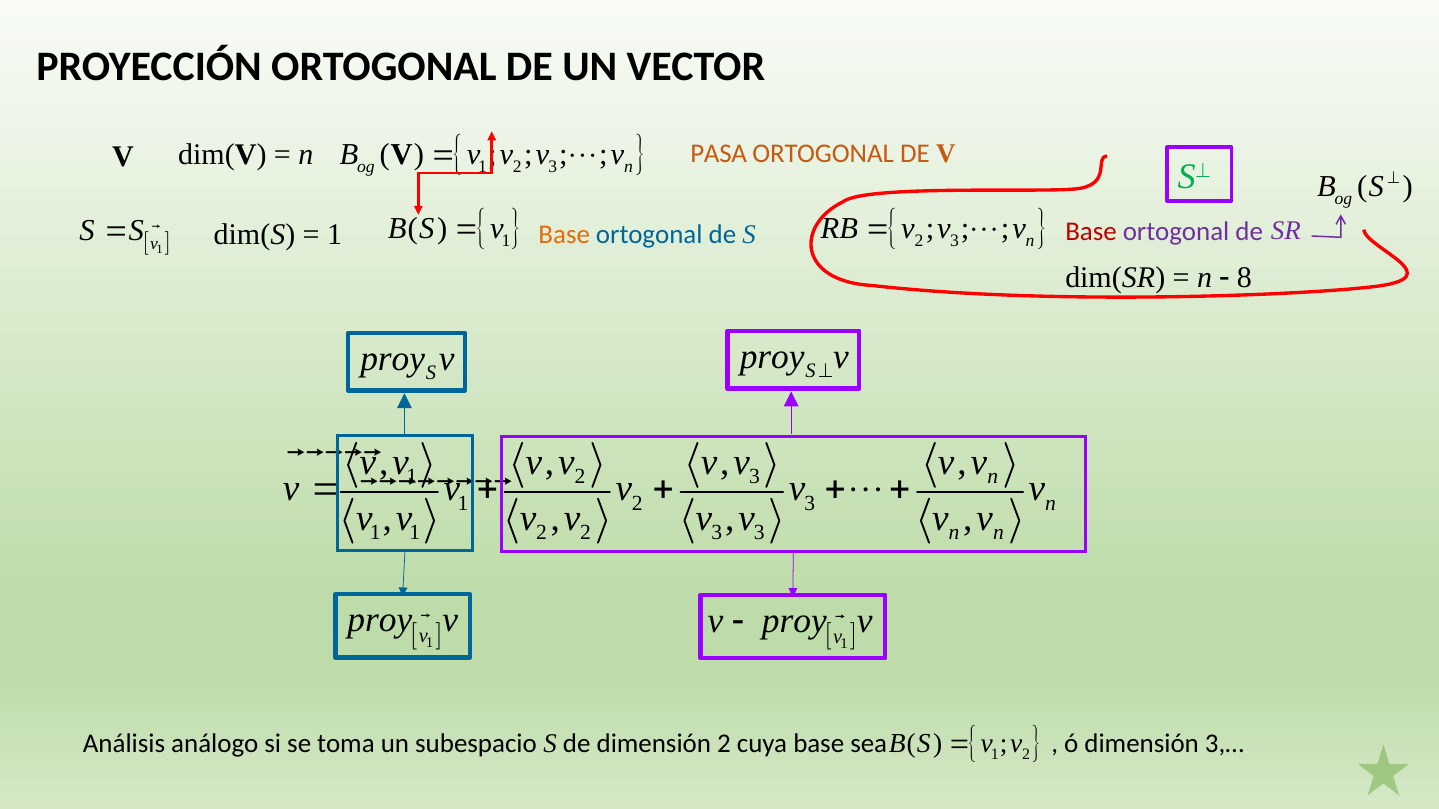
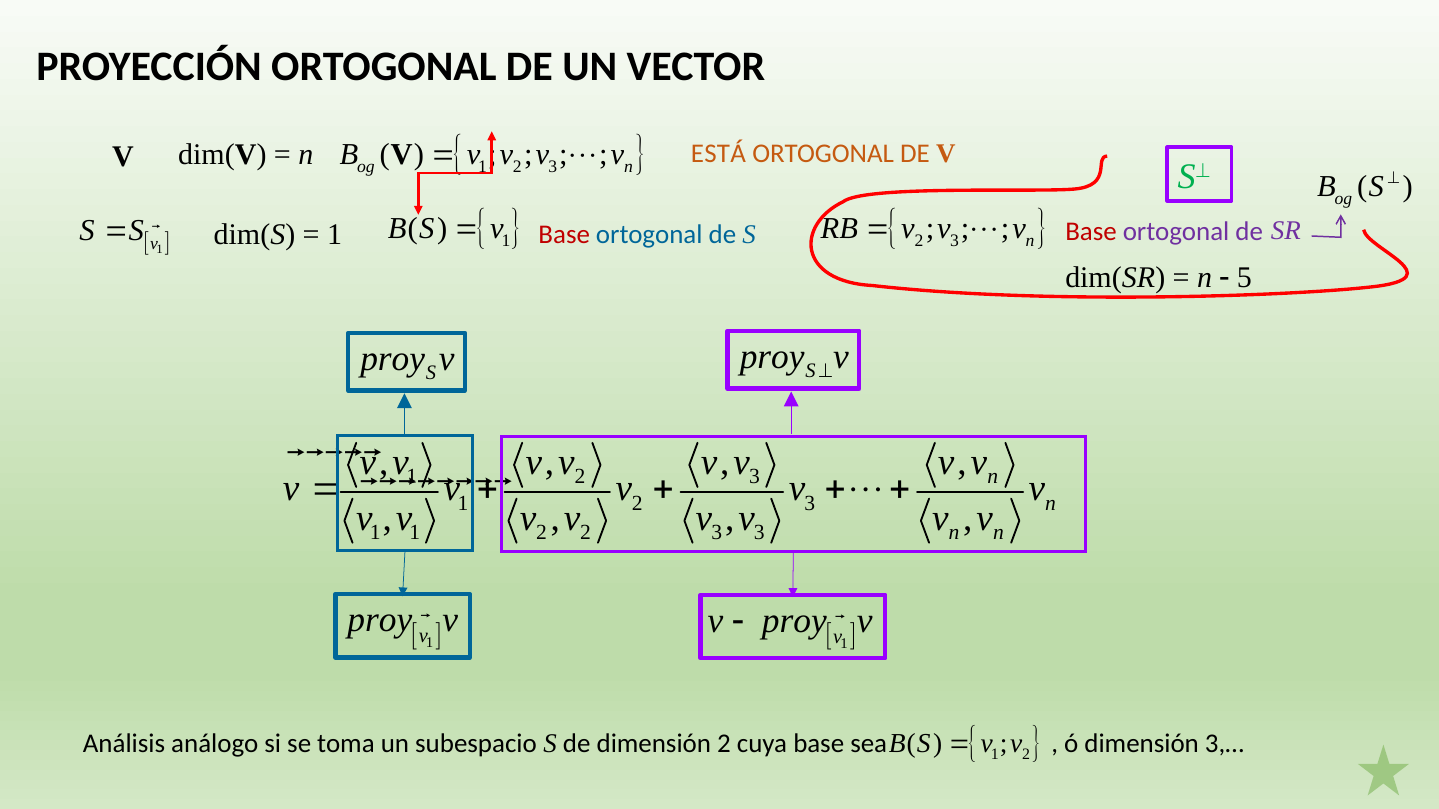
PASA: PASA -> ESTÁ (718, 154)
Base colour: orange -> red (564, 235)
8: 8 -> 5 (1244, 278)
